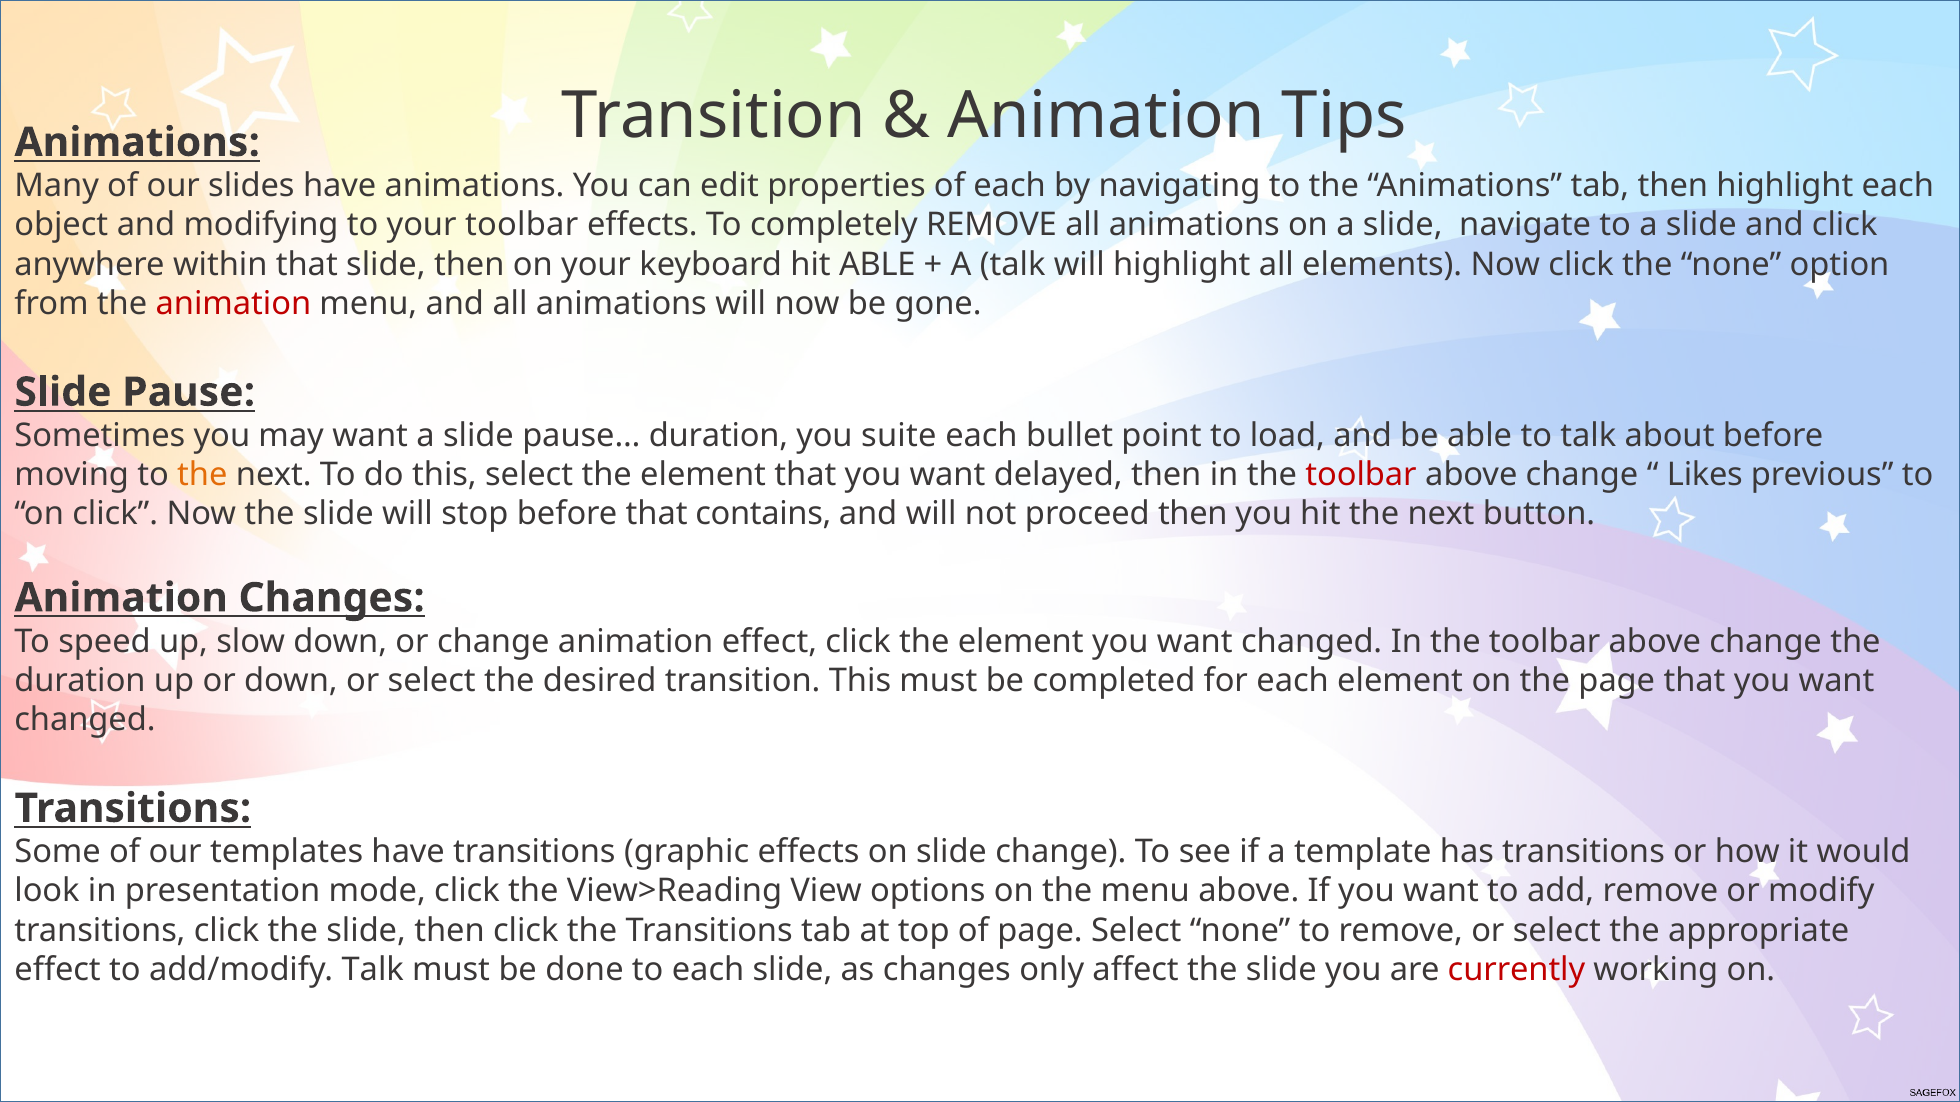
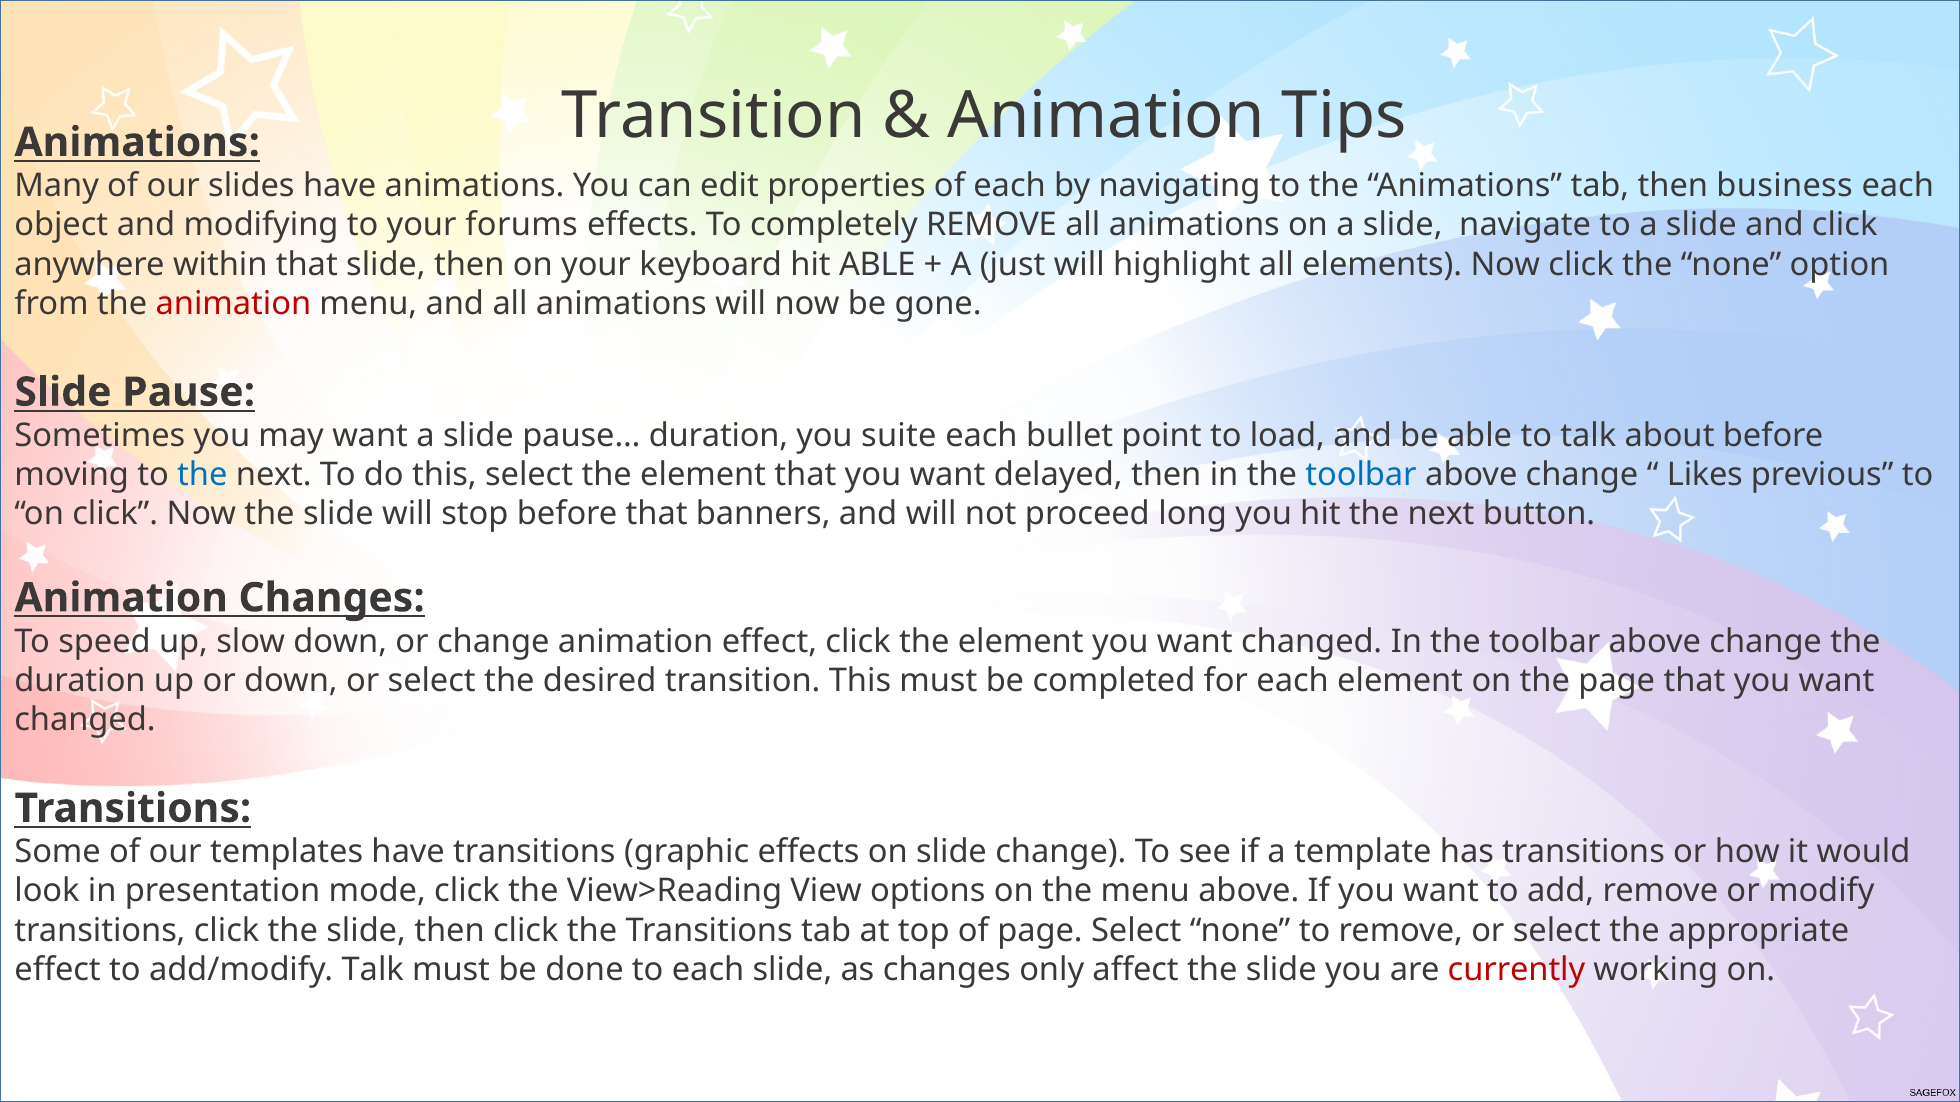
then highlight: highlight -> business (1785, 186)
your toolbar: toolbar -> forums (522, 225)
A talk: talk -> just (1013, 264)
the colour: orange -> blue (202, 475)
toolbar colour: red -> blue (1361, 475)
contains: contains -> banners (763, 514)
proceed then: then -> long (1193, 514)
